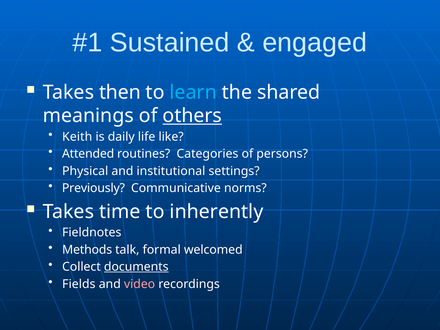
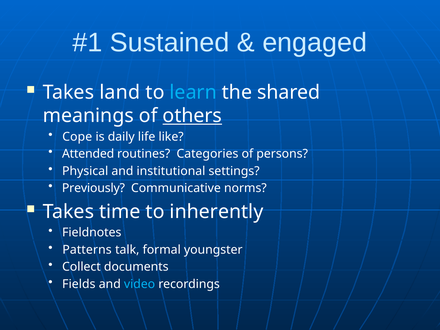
then: then -> land (120, 92)
Keith: Keith -> Cope (77, 137)
Methods: Methods -> Patterns (87, 250)
welcomed: welcomed -> youngster (213, 250)
documents underline: present -> none (136, 267)
video colour: pink -> light blue (140, 284)
